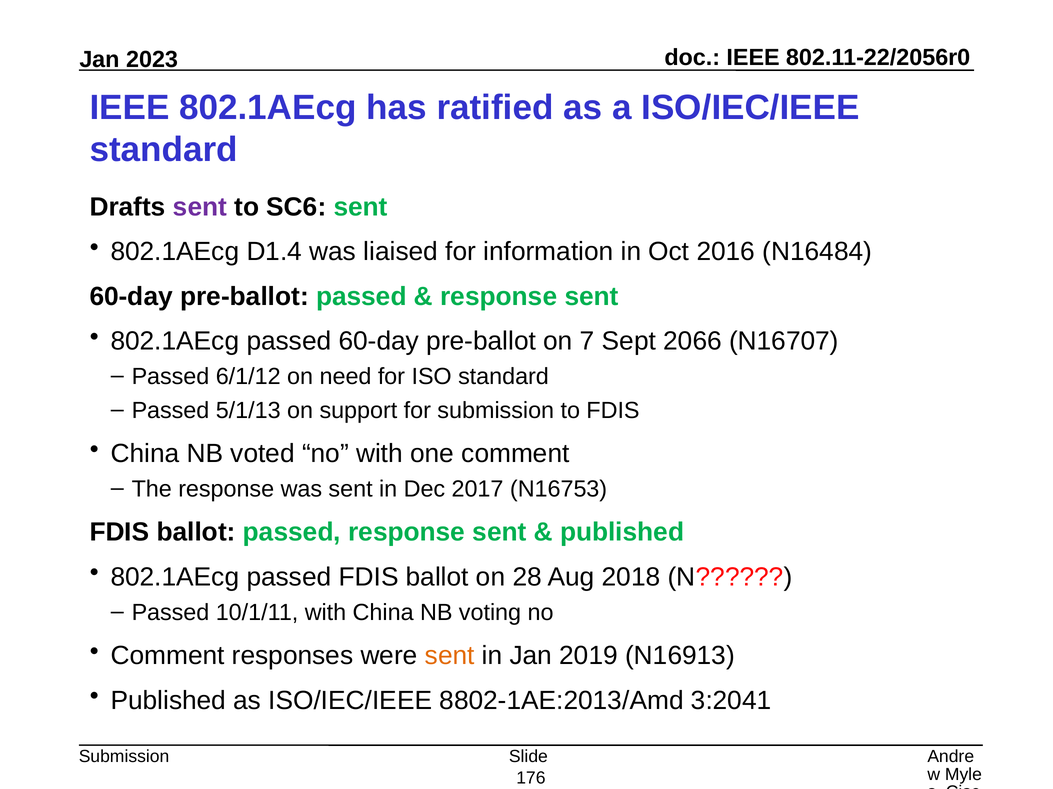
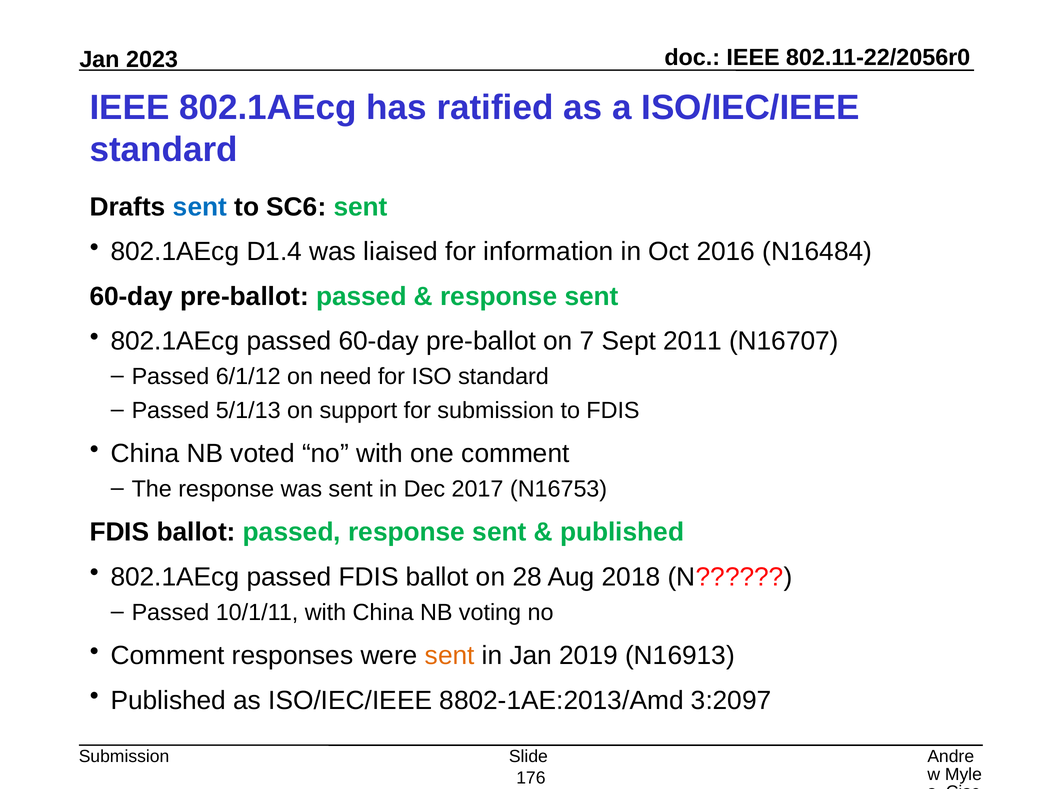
sent colour: purple -> blue (200, 207)
2066: 2066 -> 2011 (693, 342)
3:2041: 3:2041 -> 3:2097 (731, 701)
